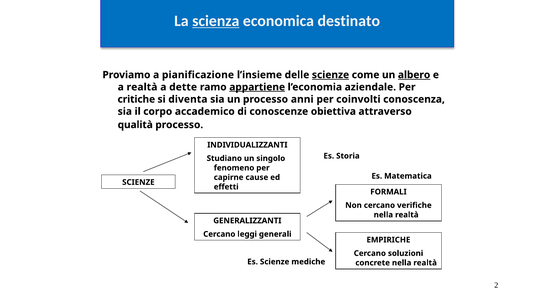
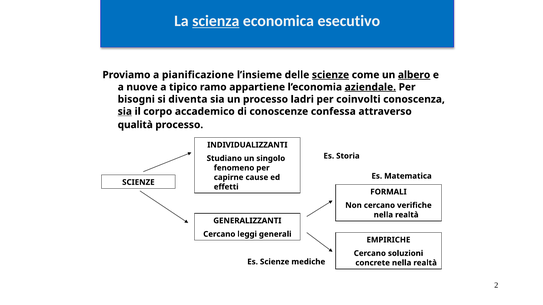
destinato: destinato -> esecutivo (349, 21)
a realtà: realtà -> nuove (142, 87)
dette: dette -> tipico (183, 87)
appartiene underline: present -> none (257, 87)
aziendale underline: none -> present (370, 87)
critiche: critiche -> bisogni (136, 99)
anni: anni -> ladri (302, 99)
sia underline: none -> present (125, 112)
obiettiva: obiettiva -> confessa (333, 112)
